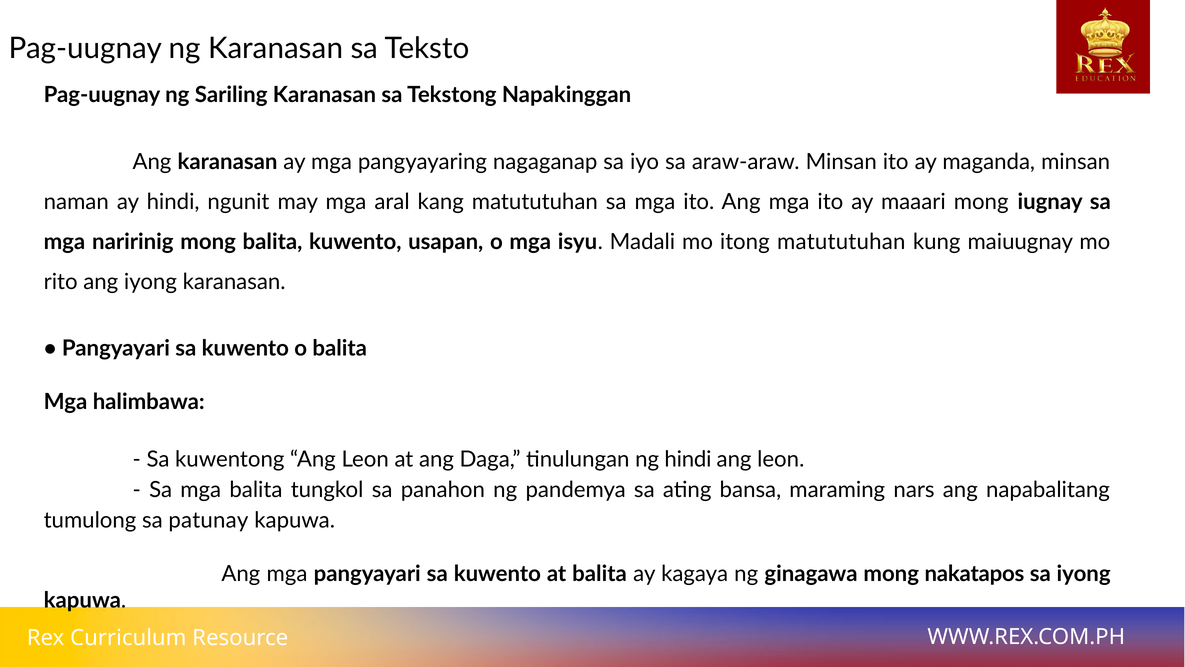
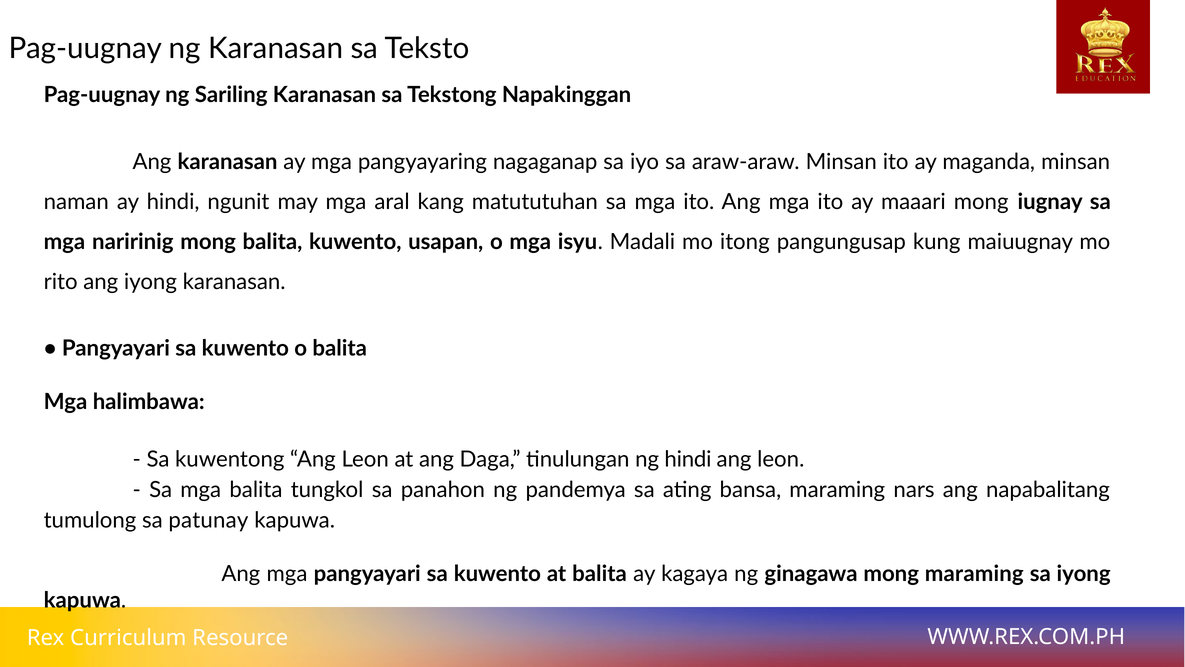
itong matututuhan: matututuhan -> pangungusap (841, 242)
mong nakatapos: nakatapos -> maraming (974, 573)
